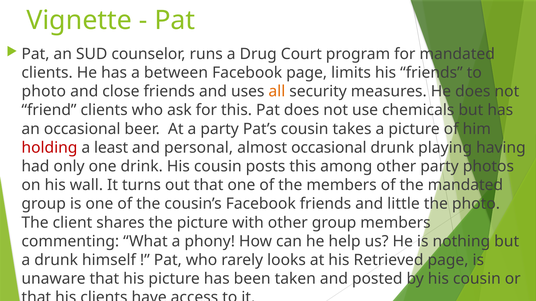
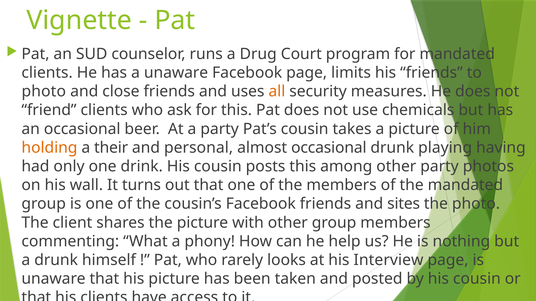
a between: between -> unaware (176, 73)
holding colour: red -> orange (49, 148)
least: least -> their (111, 148)
little: little -> sites (404, 204)
Retrieved: Retrieved -> Interview (388, 260)
